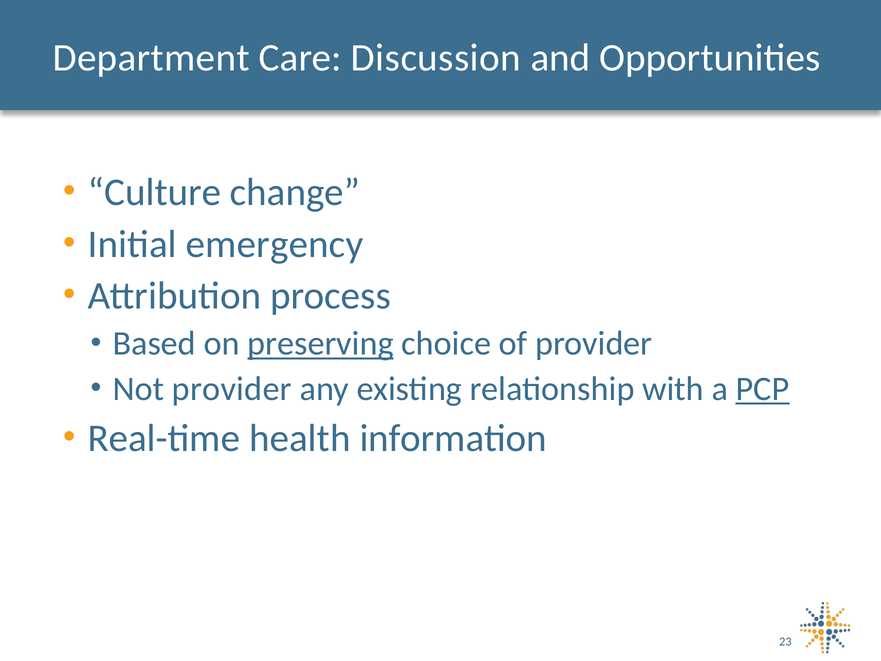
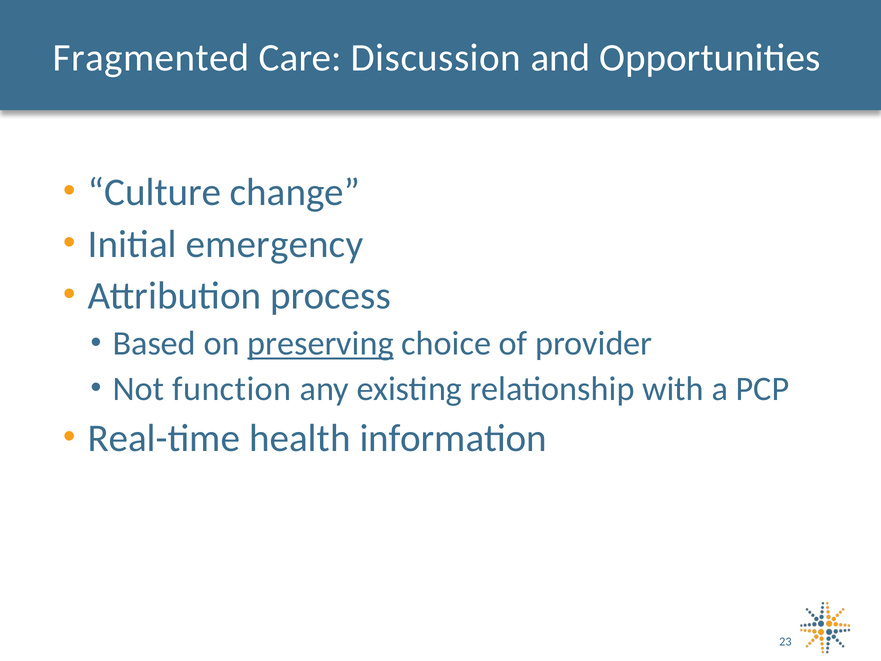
Department: Department -> Fragmented (151, 58)
Not provider: provider -> function (232, 389)
PCP underline: present -> none (762, 389)
